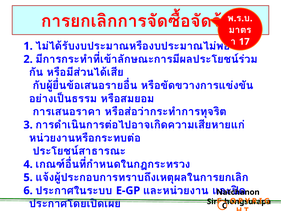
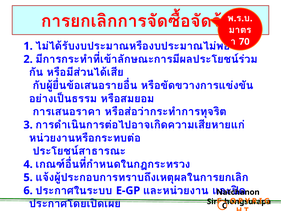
17: 17 -> 70 (244, 42)
